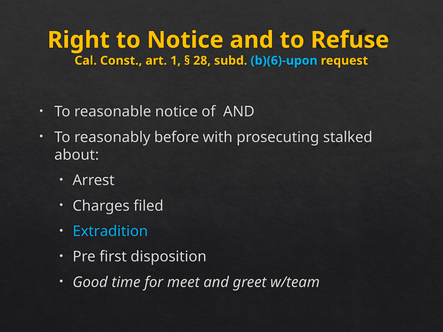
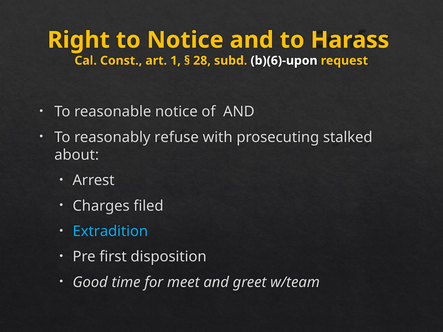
Refuse: Refuse -> Harass (350, 40)
b)(6)-upon colour: light blue -> white (284, 61)
before: before -> refuse (177, 137)
